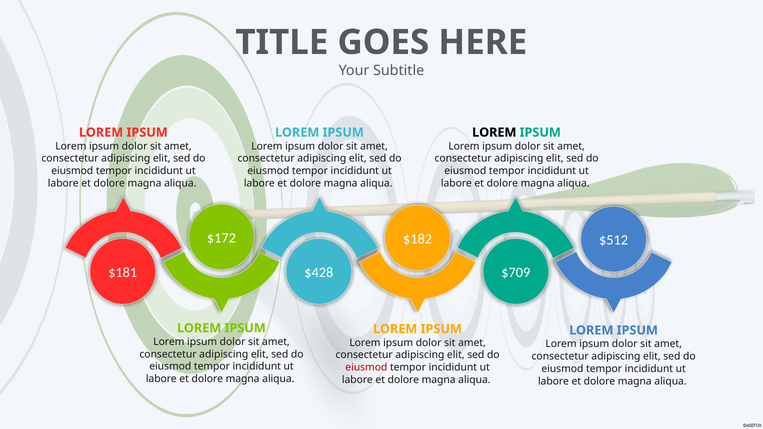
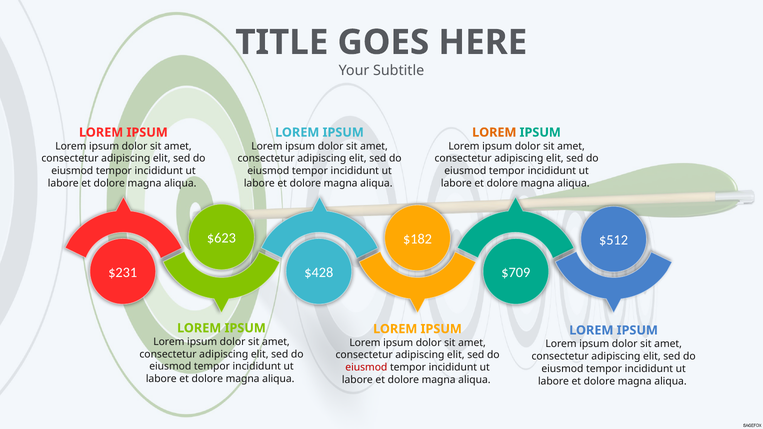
LOREM colour: black -> orange (494, 133)
$172: $172 -> $623 (221, 238)
$181: $181 -> $231 (123, 272)
